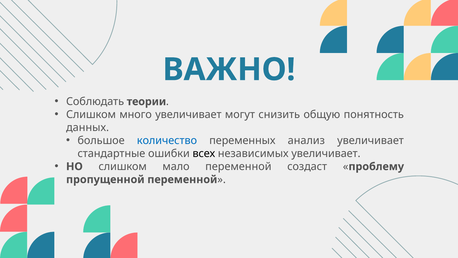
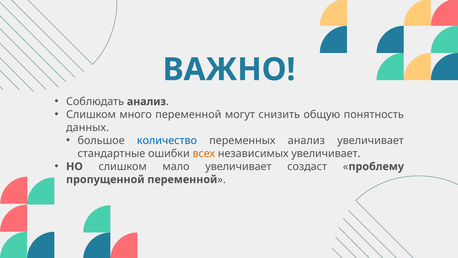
Соблюдать теории: теории -> анализ (146, 101)
много увеличивает: увеличивает -> переменной (188, 114)
всех colour: black -> orange (204, 153)
мало переменной: переменной -> увеличивает (238, 166)
